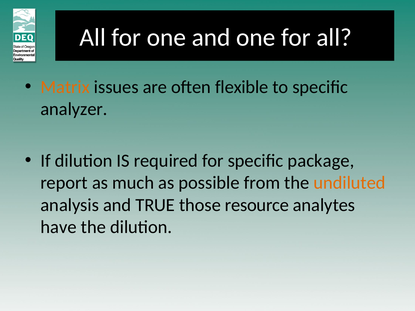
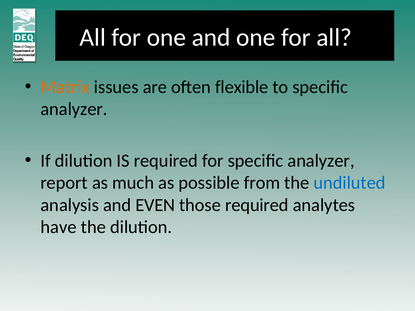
for specific package: package -> analyzer (321, 161)
undiluted colour: orange -> blue (350, 183)
TRUE: TRUE -> EVEN (155, 205)
those resource: resource -> required (257, 205)
